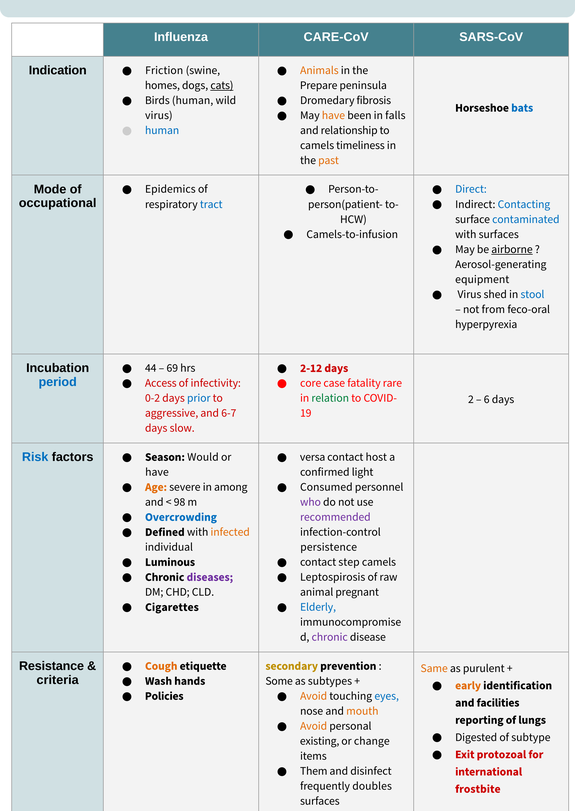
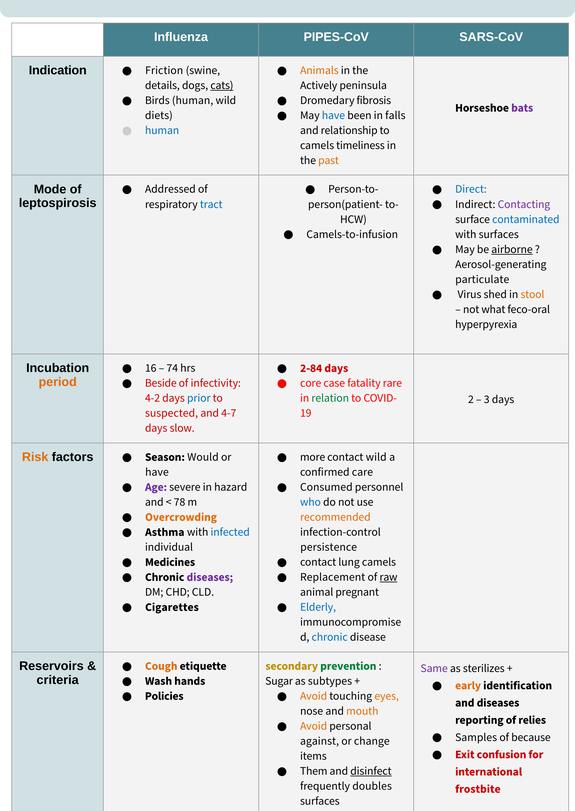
CARE-CoV: CARE-CoV -> PIPES-CoV (336, 37)
homes: homes -> details (162, 85)
Prepare: Prepare -> Actively (319, 85)
bats colour: blue -> purple (522, 108)
have colour: orange -> blue (333, 115)
virus: virus -> diets (159, 115)
Epidemics: Epidemics -> Addressed (170, 189)
occupational: occupational -> leptospirosis (58, 203)
Contacting colour: blue -> purple (524, 204)
equipment: equipment -> particulate (482, 279)
stool colour: blue -> orange (532, 294)
from: from -> what (493, 309)
44: 44 -> 16 (151, 368)
69: 69 -> 74 (172, 368)
2-12: 2-12 -> 2-84 (311, 368)
period colour: blue -> orange (58, 382)
Access: Access -> Beside (161, 383)
0-2: 0-2 -> 4-2 (153, 398)
6: 6 -> 3 (487, 399)
aggressive: aggressive -> suspected (172, 413)
6-7: 6-7 -> 4-7 (229, 413)
Risk colour: blue -> orange (35, 457)
versa: versa -> more (313, 457)
contact host: host -> wild (376, 457)
light: light -> care (362, 472)
Age colour: orange -> purple (156, 487)
among: among -> hazard (231, 487)
98: 98 -> 78 (180, 502)
who colour: purple -> blue (310, 502)
Overcrowding colour: blue -> orange (181, 517)
recommended colour: purple -> orange (335, 517)
Defined: Defined -> Asthma (165, 532)
infected colour: orange -> blue (230, 532)
Luminous: Luminous -> Medicines (170, 562)
step: step -> lung (349, 562)
Leptospirosis: Leptospirosis -> Replacement (333, 577)
raw underline: none -> present (388, 577)
chronic colour: purple -> blue (330, 637)
Resistance: Resistance -> Reservoirs (51, 666)
prevention colour: black -> green (348, 666)
Same colour: orange -> purple (434, 668)
purulent: purulent -> sterilizes (484, 668)
Some: Some -> Sugar (279, 681)
eyes colour: blue -> orange (387, 696)
and facilities: facilities -> diseases (498, 702)
lungs: lungs -> relies (532, 720)
Digested: Digested -> Samples (476, 737)
subtype: subtype -> because (531, 737)
existing: existing -> against (320, 741)
protozoal: protozoal -> confusion (502, 754)
disinfect underline: none -> present (371, 771)
